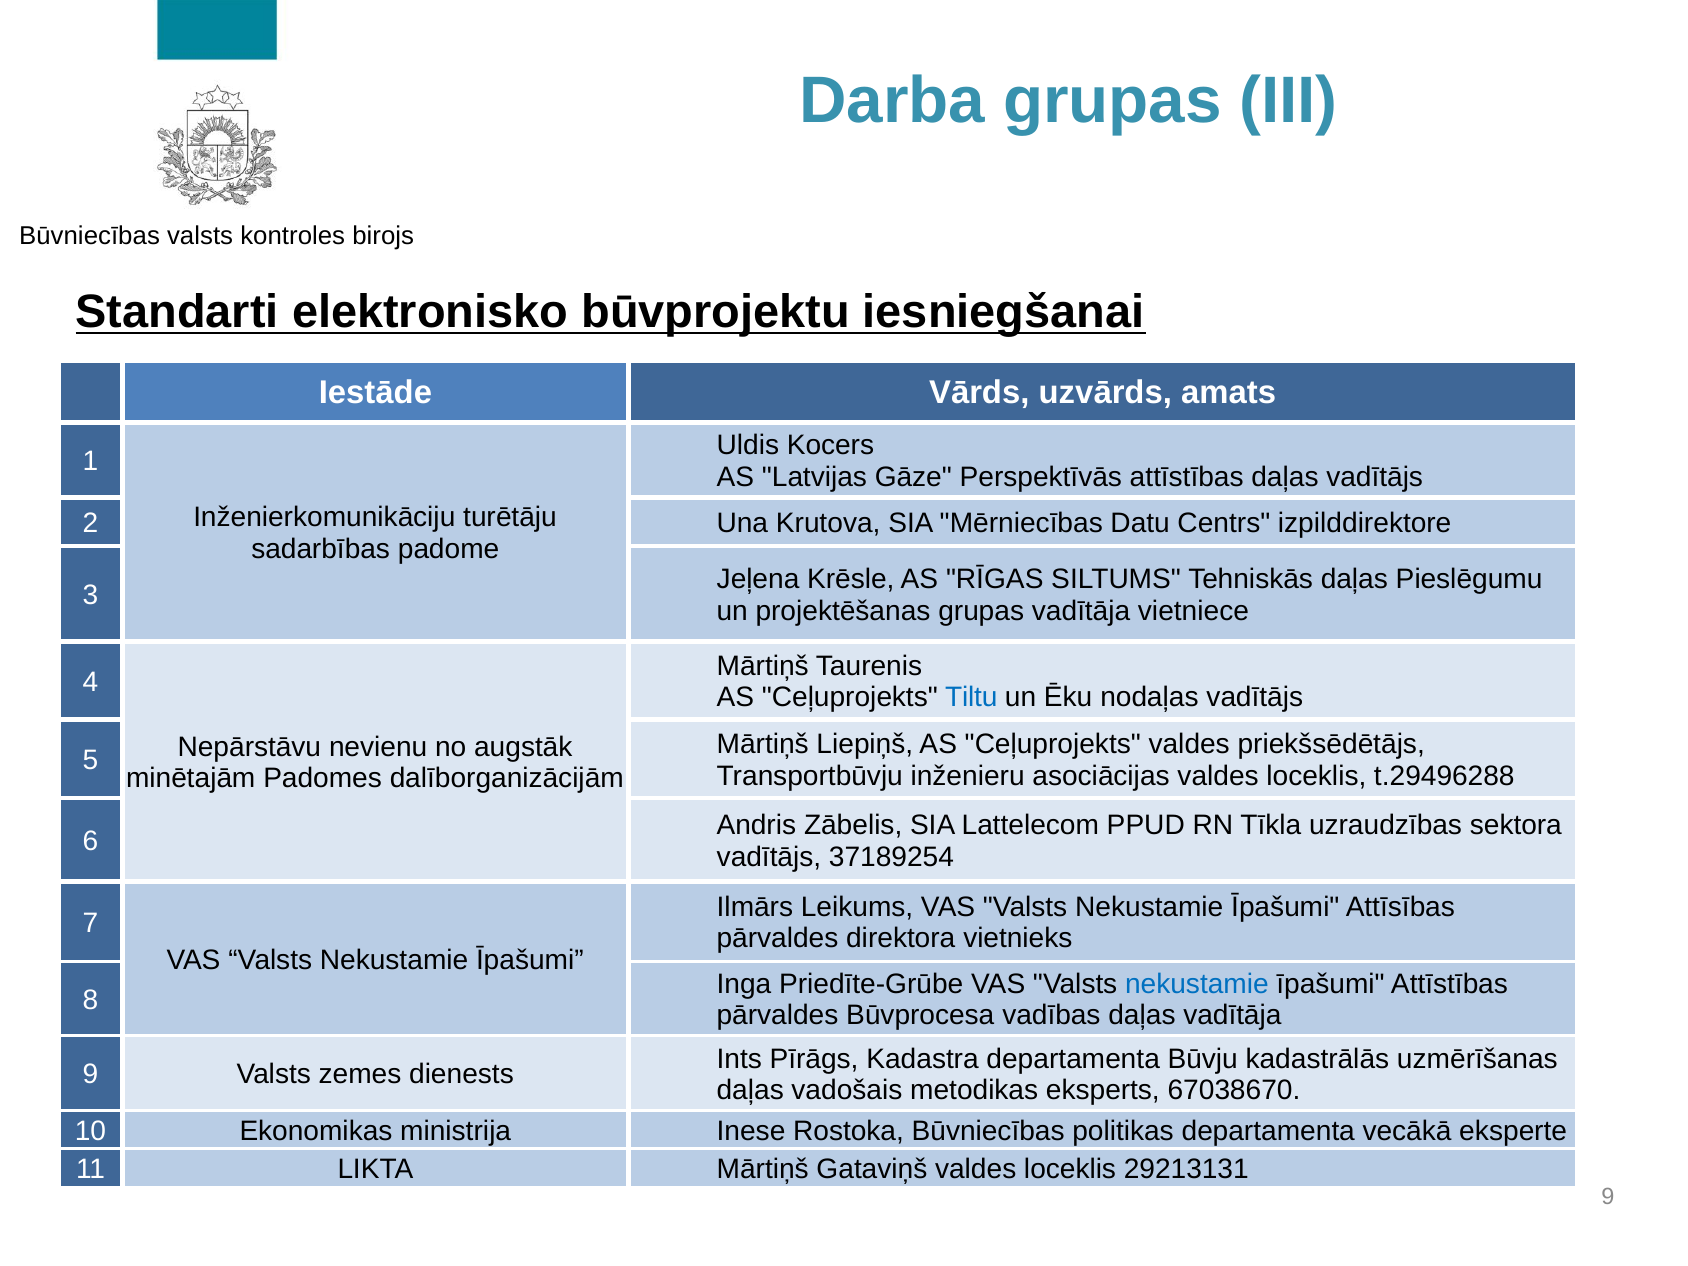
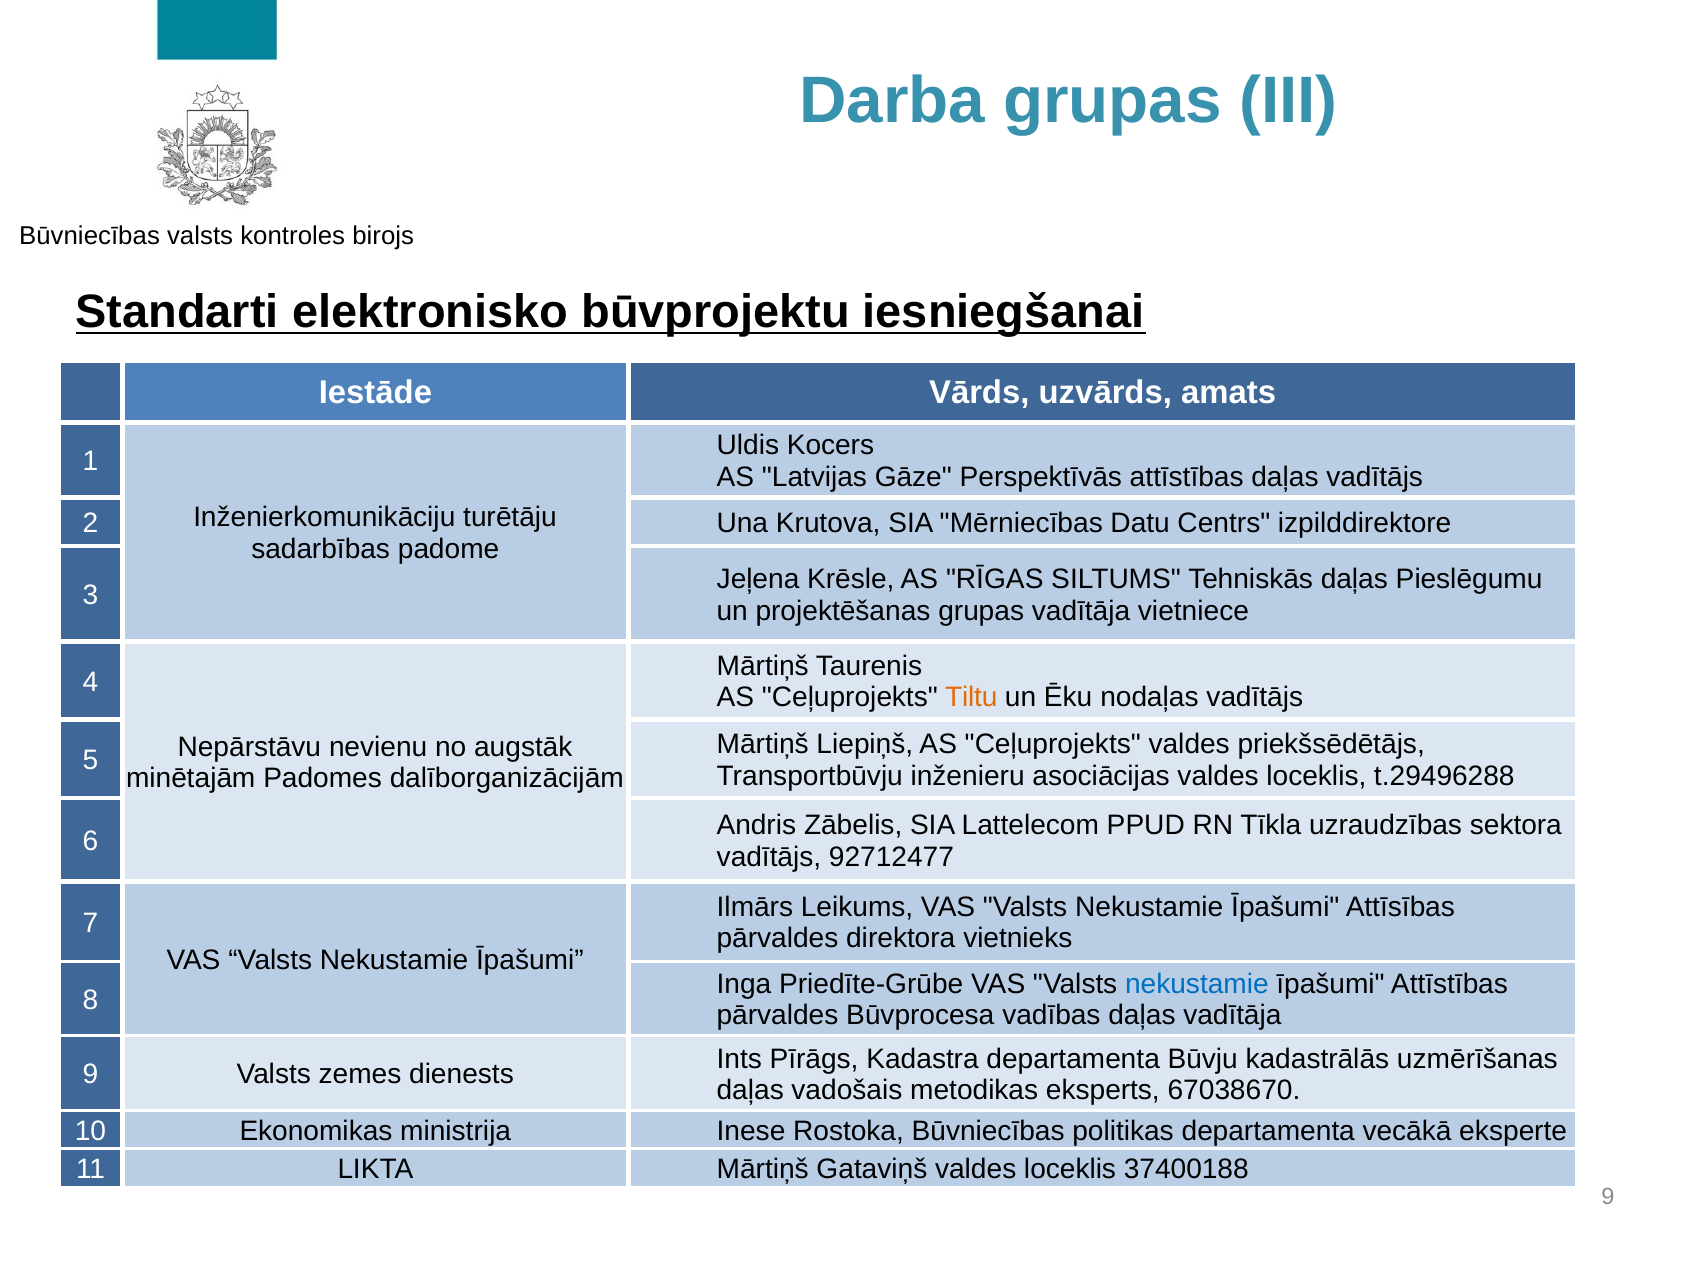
Tiltu colour: blue -> orange (971, 698)
37189254: 37189254 -> 92712477 (891, 857)
29213131: 29213131 -> 37400188 (1186, 1170)
